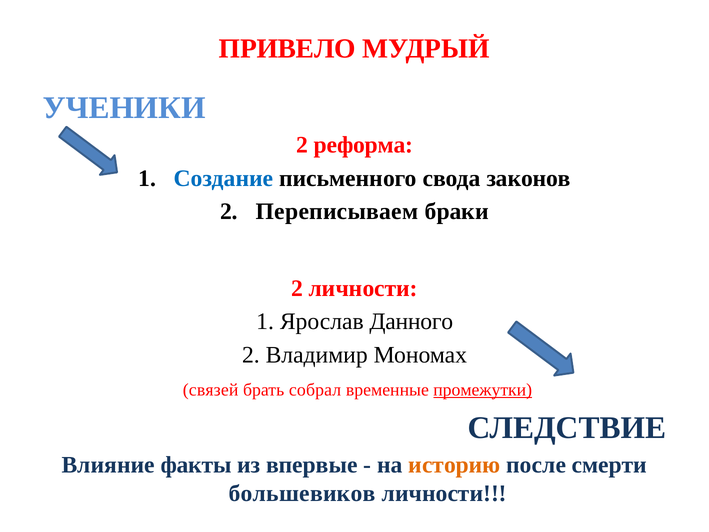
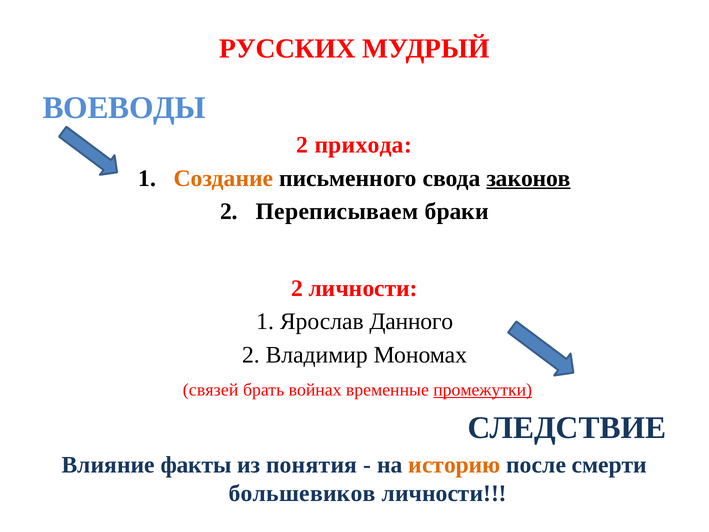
ПРИВЕЛО: ПРИВЕЛО -> РУССКИХ (287, 49)
УЧЕНИКИ: УЧЕНИКИ -> ВОЕВОДЫ (124, 108)
реформа: реформа -> прихода (363, 145)
Создание colour: blue -> orange (223, 178)
законов underline: none -> present (529, 178)
собрал: собрал -> войнах (315, 390)
впервые: впервые -> понятия (312, 465)
